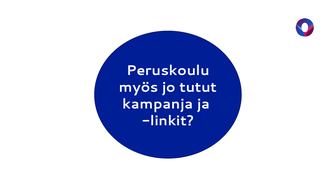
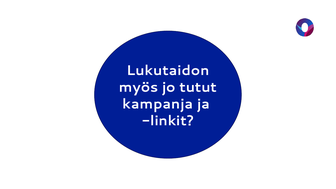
Peruskoulu: Peruskoulu -> Lukutaidon (168, 70)
